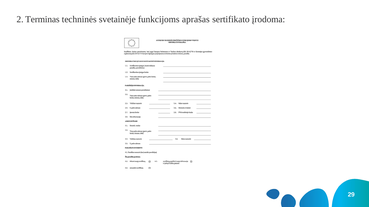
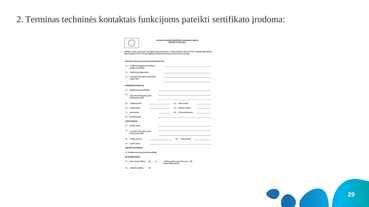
svetainėje: svetainėje -> kontaktais (117, 19)
aprašas: aprašas -> pateikti (196, 19)
